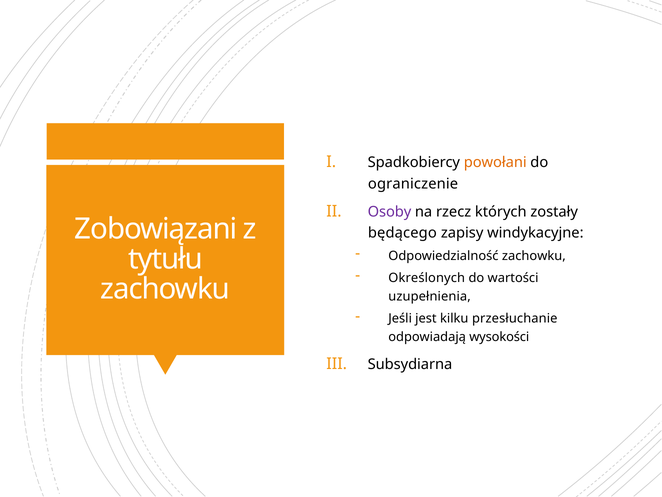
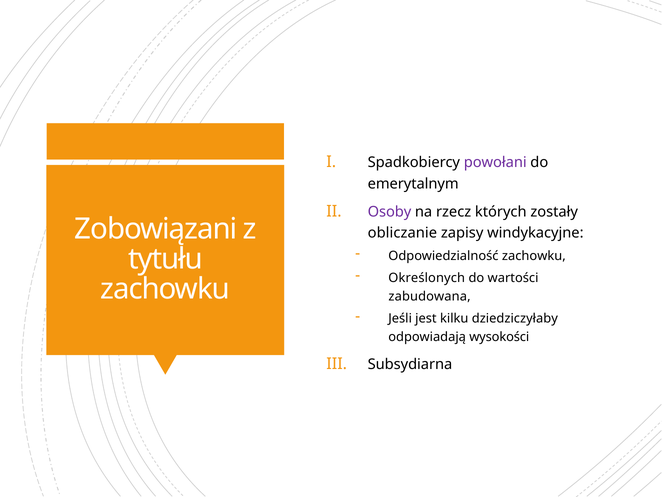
powołani colour: orange -> purple (495, 162)
ograniczenie: ograniczenie -> emerytalnym (413, 184)
będącego: będącego -> obliczanie (402, 233)
uzupełnienia: uzupełnienia -> zabudowana (430, 296)
przesłuchanie: przesłuchanie -> dziedziczyłaby (515, 318)
